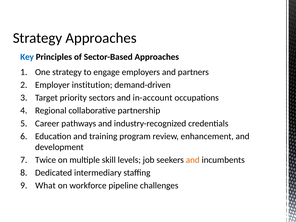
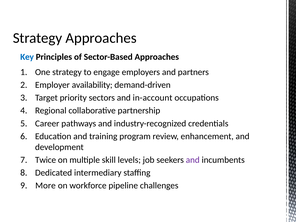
institution: institution -> availability (92, 85)
and colour: orange -> purple (193, 160)
What: What -> More (45, 186)
